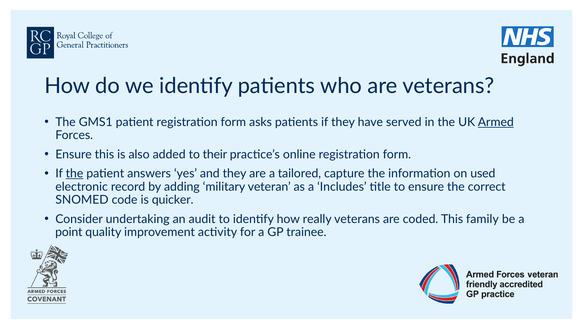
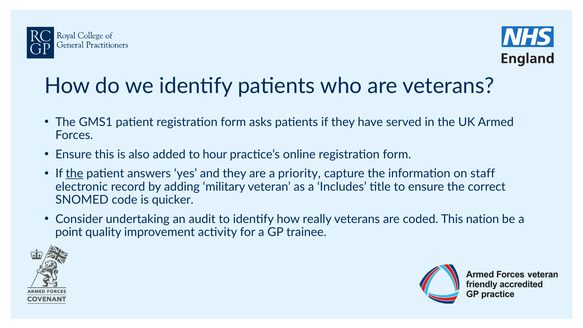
Armed underline: present -> none (496, 122)
their: their -> hour (215, 154)
tailored: tailored -> priority (299, 174)
used: used -> staff (483, 174)
family: family -> nation (483, 219)
